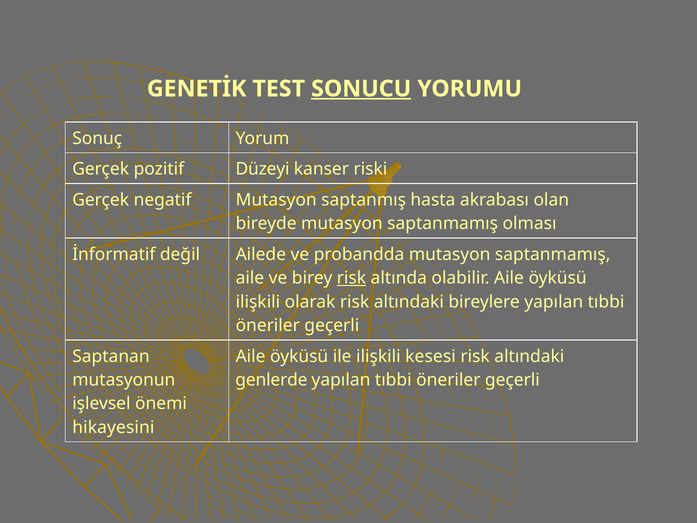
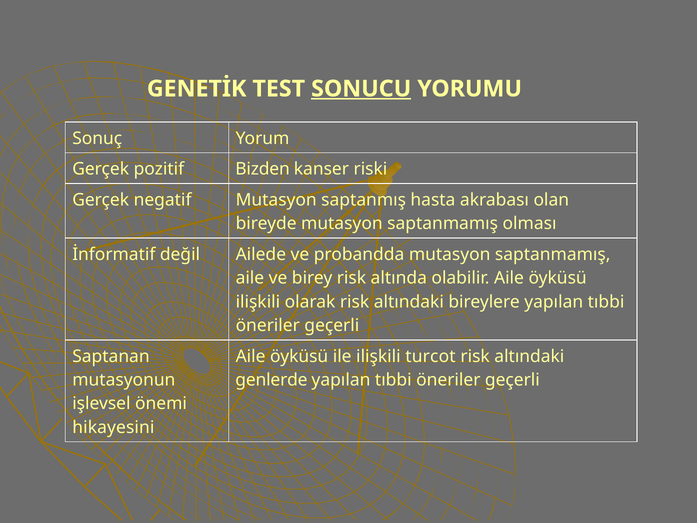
Düzeyi: Düzeyi -> Bizden (263, 169)
risk underline: present -> none (351, 278)
kesesi: kesesi -> turcot (430, 356)
